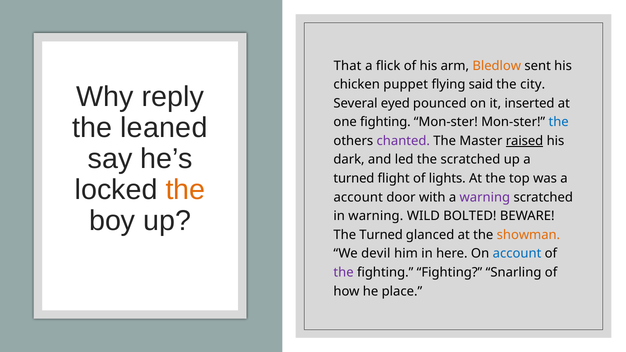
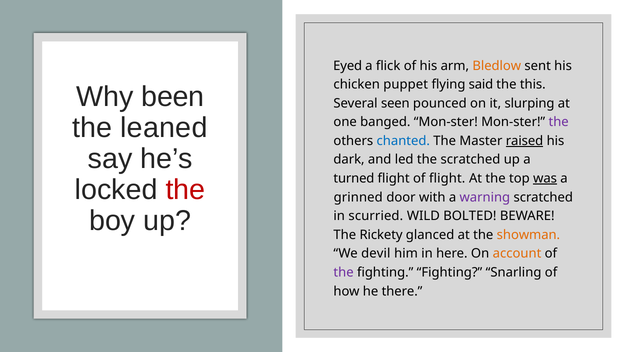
That: That -> Eyed (348, 66)
city: city -> this (533, 85)
reply: reply -> been (173, 97)
eyed: eyed -> seen (395, 103)
inserted: inserted -> slurping (530, 103)
one fighting: fighting -> banged (385, 122)
the colour: blue -> purple (559, 122)
chanted colour: purple -> blue (403, 141)
of lights: lights -> flight (447, 179)
was underline: none -> present (545, 179)
the colour: orange -> red (185, 190)
account: account -> grinned (358, 197)
in warning: warning -> scurried (376, 216)
The Turned: Turned -> Rickety (381, 235)
account colour: blue -> orange (517, 254)
place: place -> there (402, 291)
